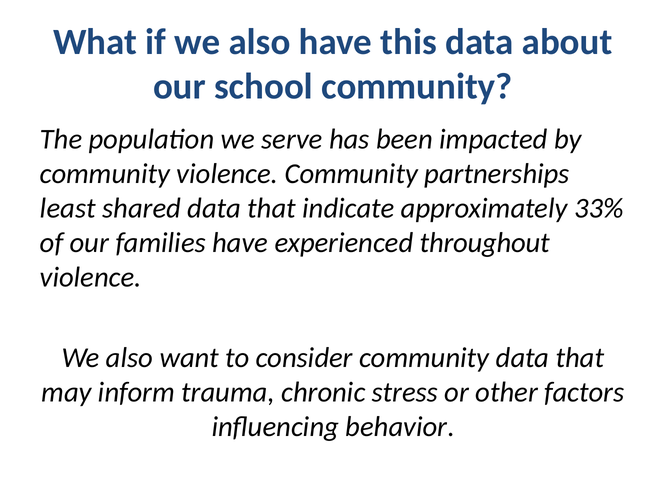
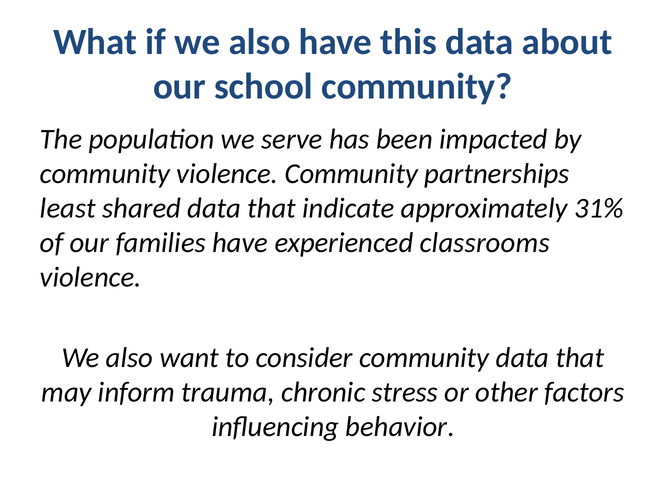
33%: 33% -> 31% (599, 208)
throughout: throughout -> classrooms (485, 242)
